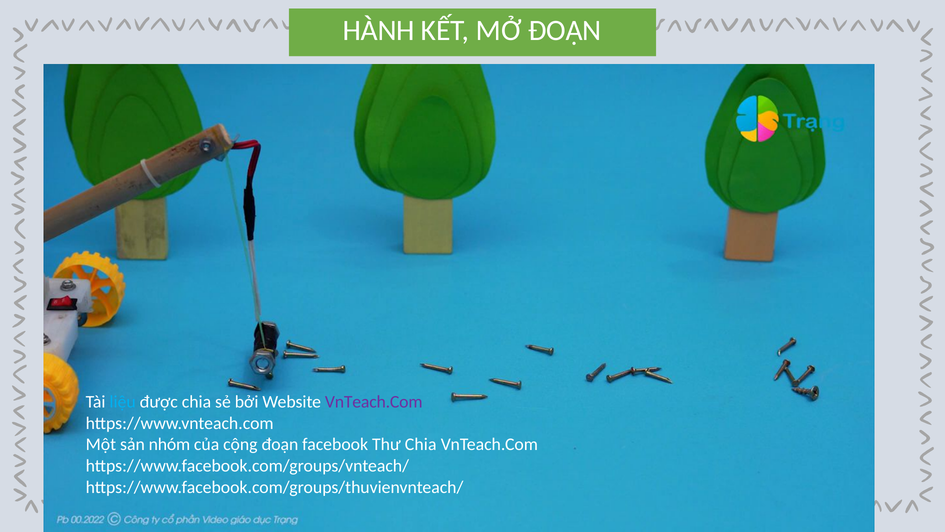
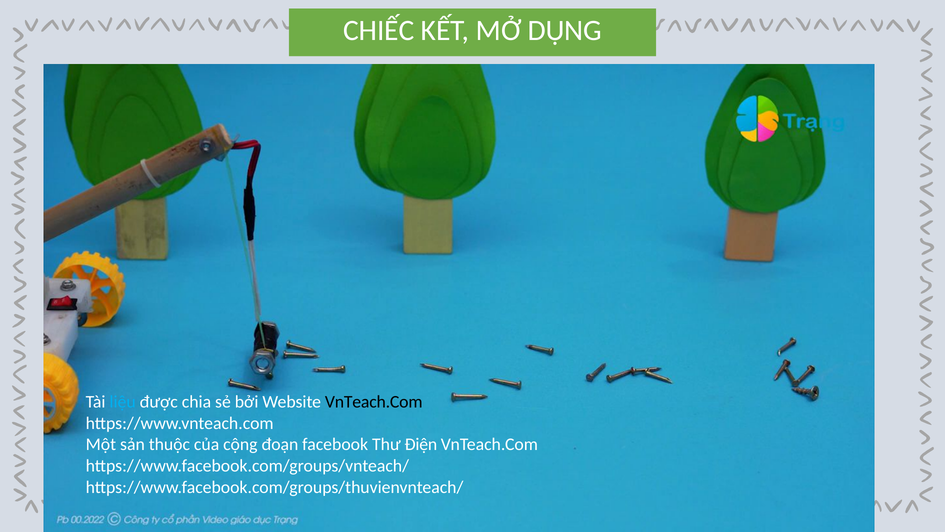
HÀNH: HÀNH -> CHIẾC (379, 31)
MỞ ĐOẠN: ĐOẠN -> DỤNG (565, 31)
VnTeach.Com colour: purple -> black (374, 402)
nhóm: nhóm -> thuộc (169, 444)
Thư Chia: Chia -> Điện (421, 444)
